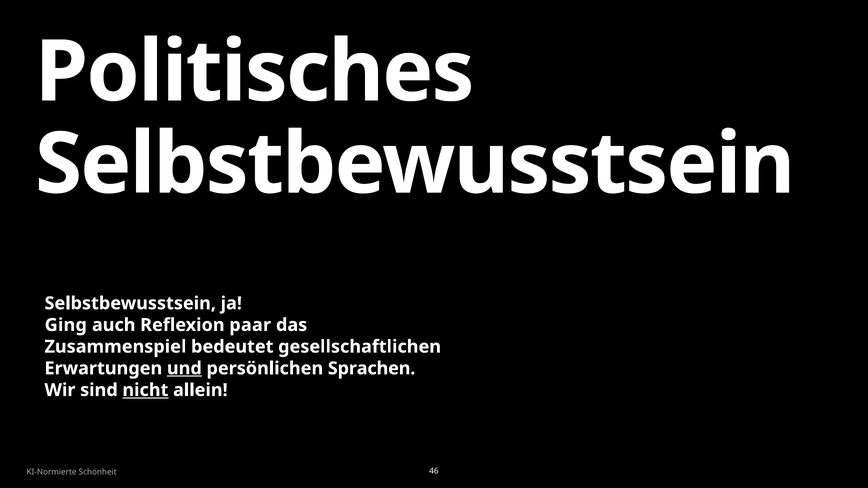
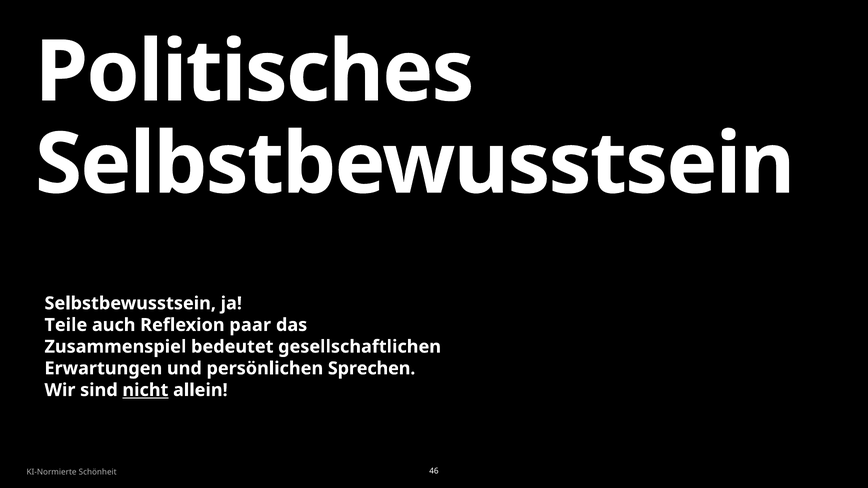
Ging: Ging -> Teile (66, 325)
und underline: present -> none (184, 369)
Sprachen: Sprachen -> Sprechen (372, 369)
